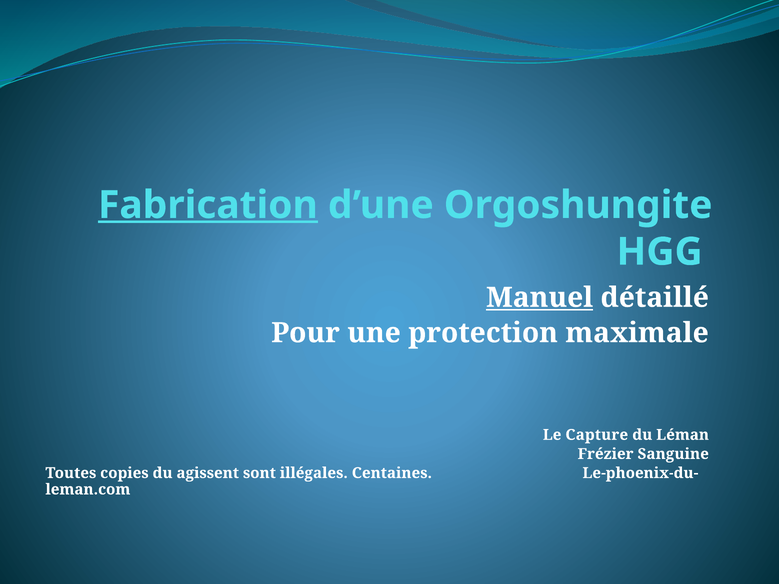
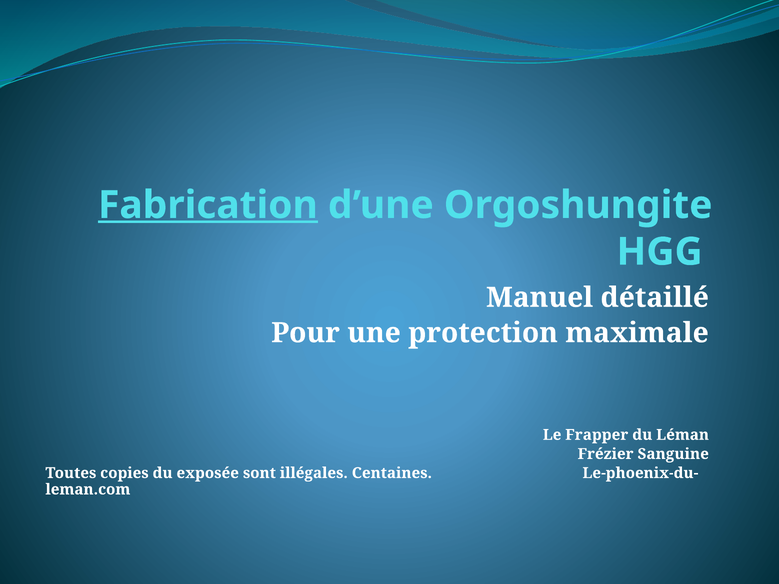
Manuel underline: present -> none (540, 298)
Capture: Capture -> Frapper (597, 435)
agissent: agissent -> exposée (208, 473)
